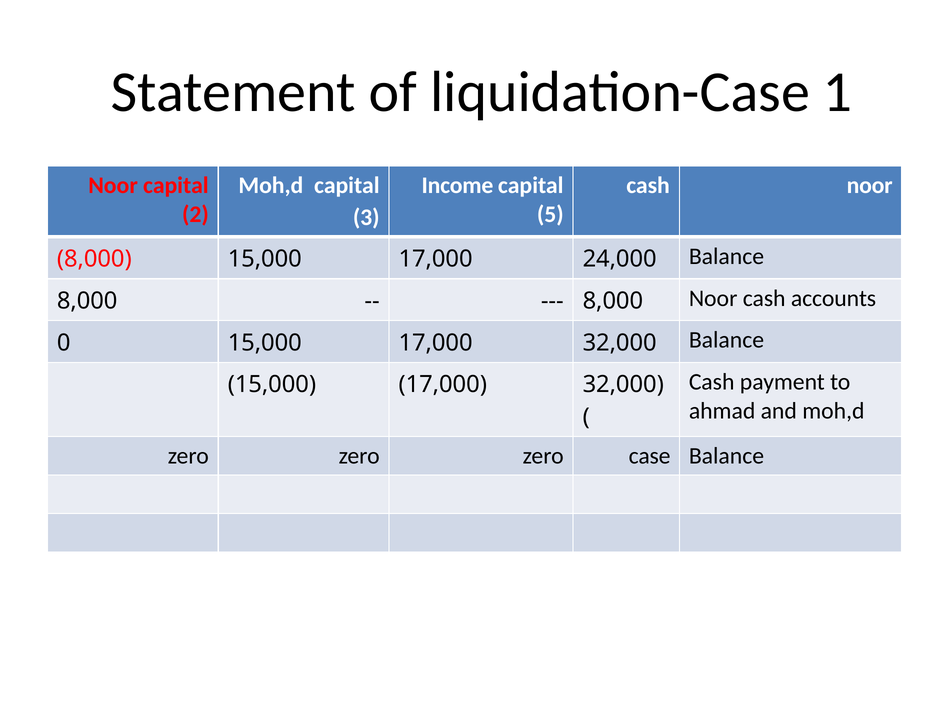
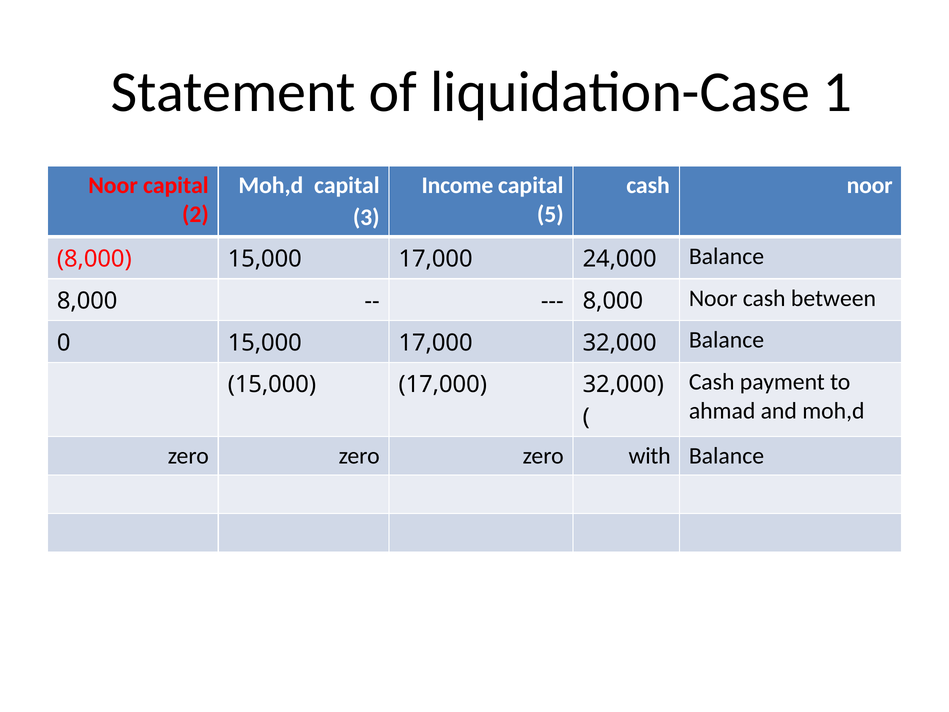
accounts: accounts -> between (833, 298)
case: case -> with (650, 456)
